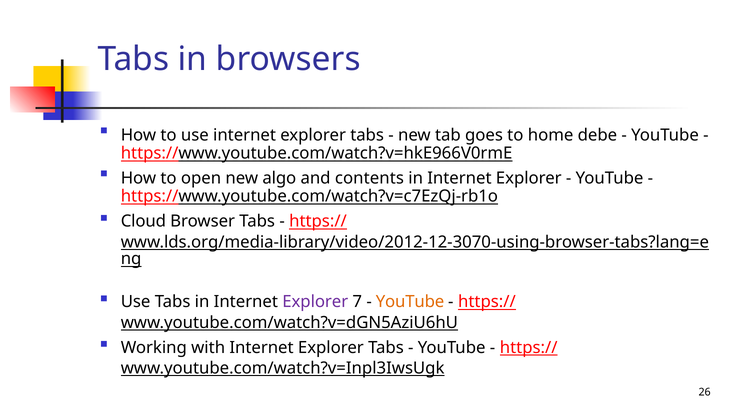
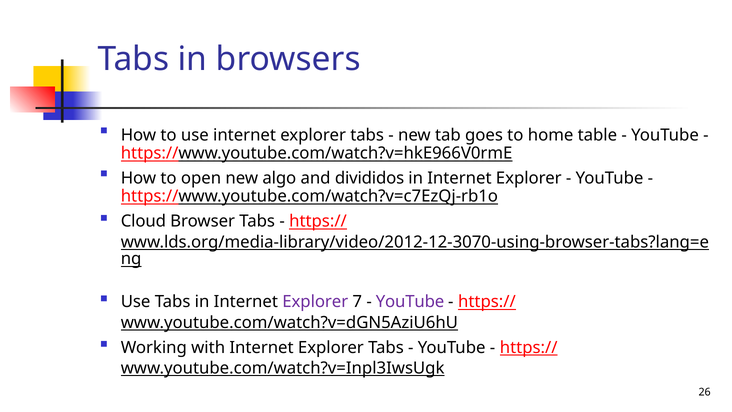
debe: debe -> table (597, 135)
contents: contents -> divididos (370, 178)
YouTube colour: orange -> purple (410, 302)
